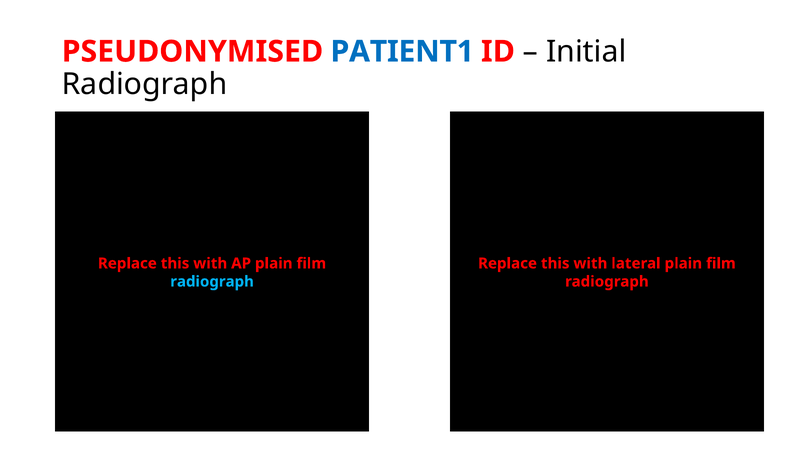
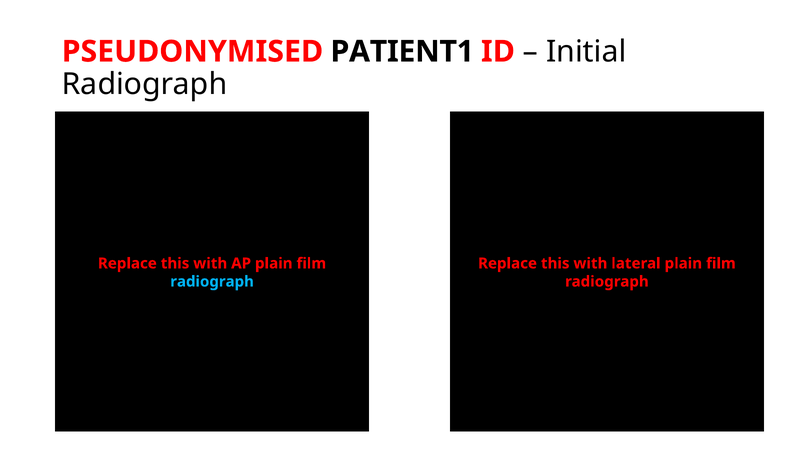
PATIENT1 colour: blue -> black (402, 52)
